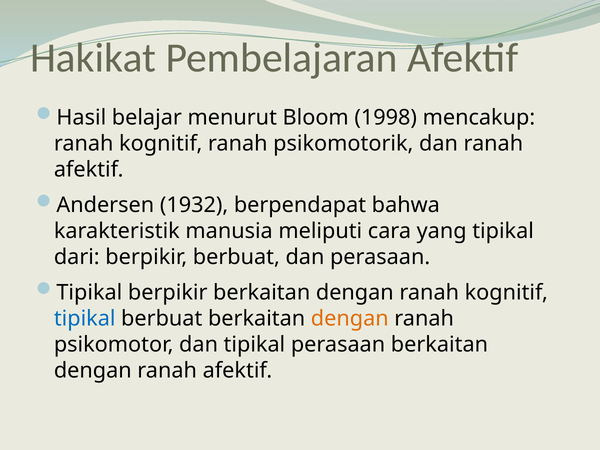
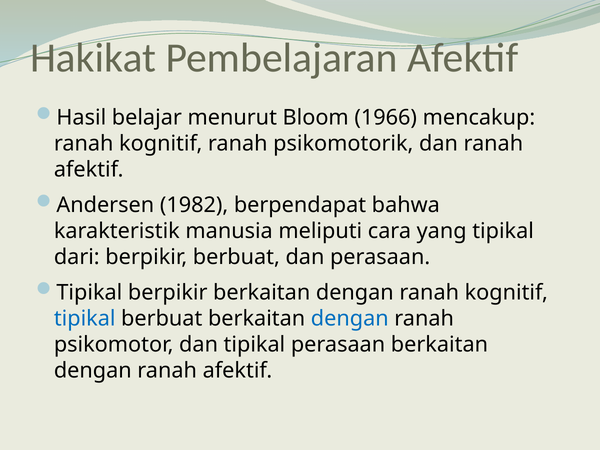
1998: 1998 -> 1966 (386, 118)
1932: 1932 -> 1982 (194, 205)
dengan colour: orange -> blue (350, 319)
